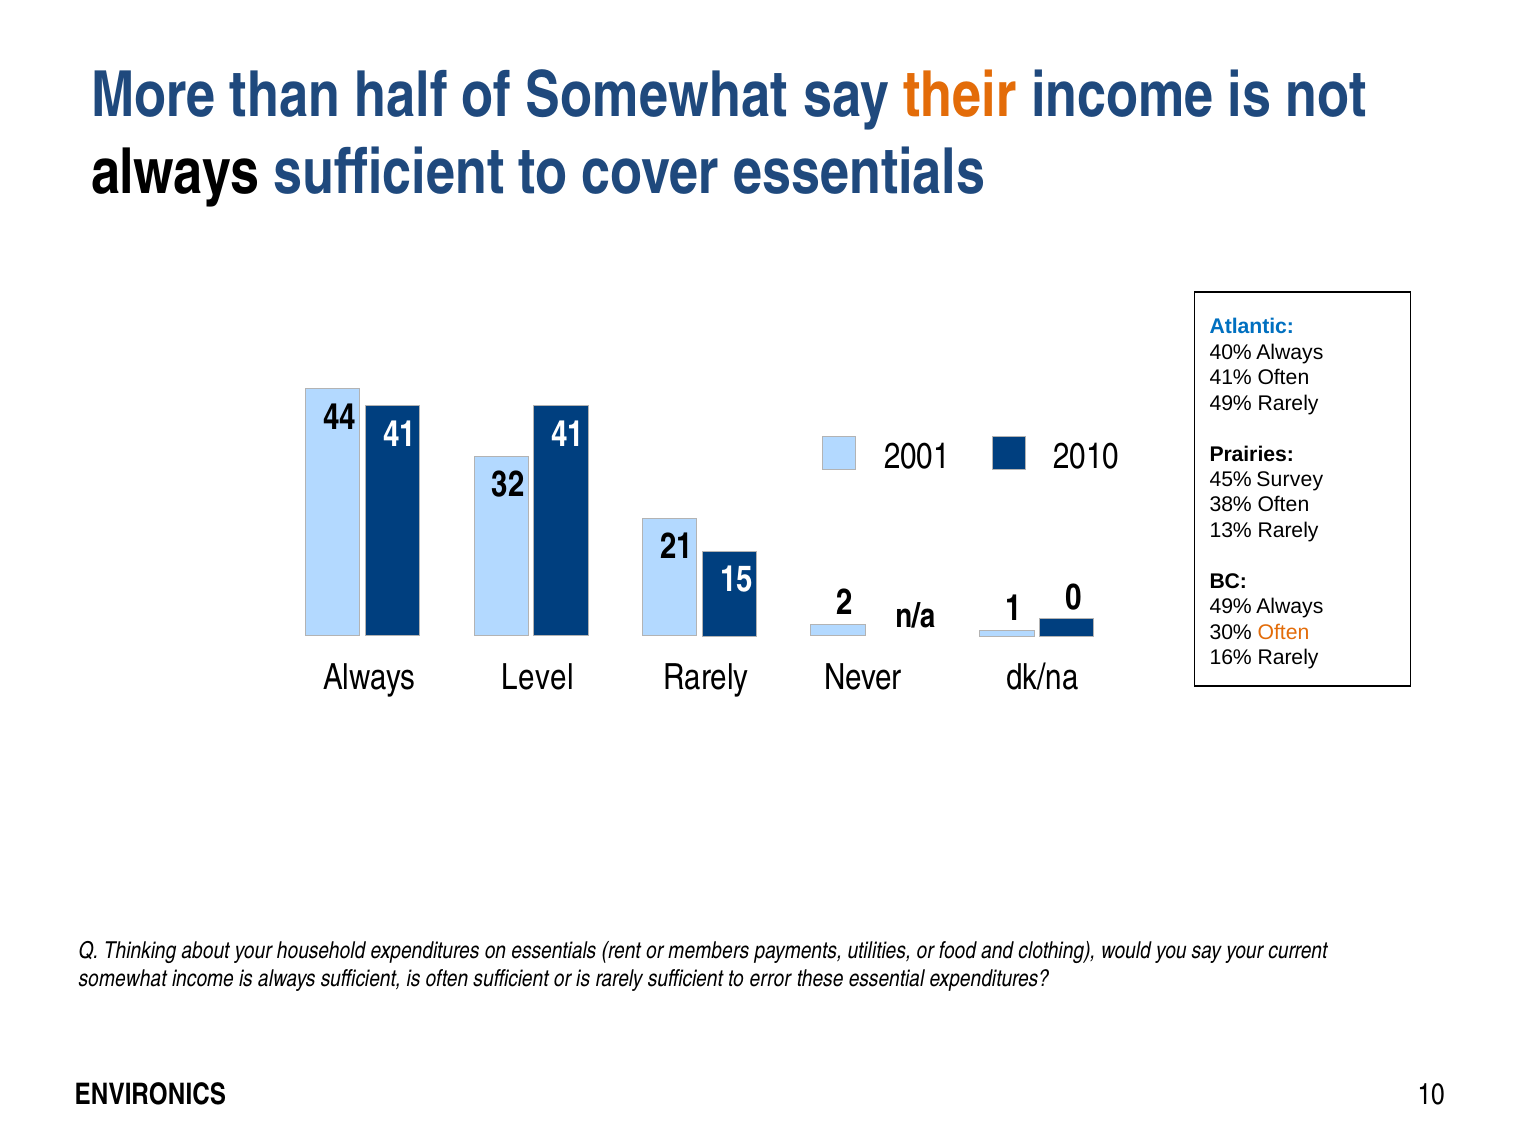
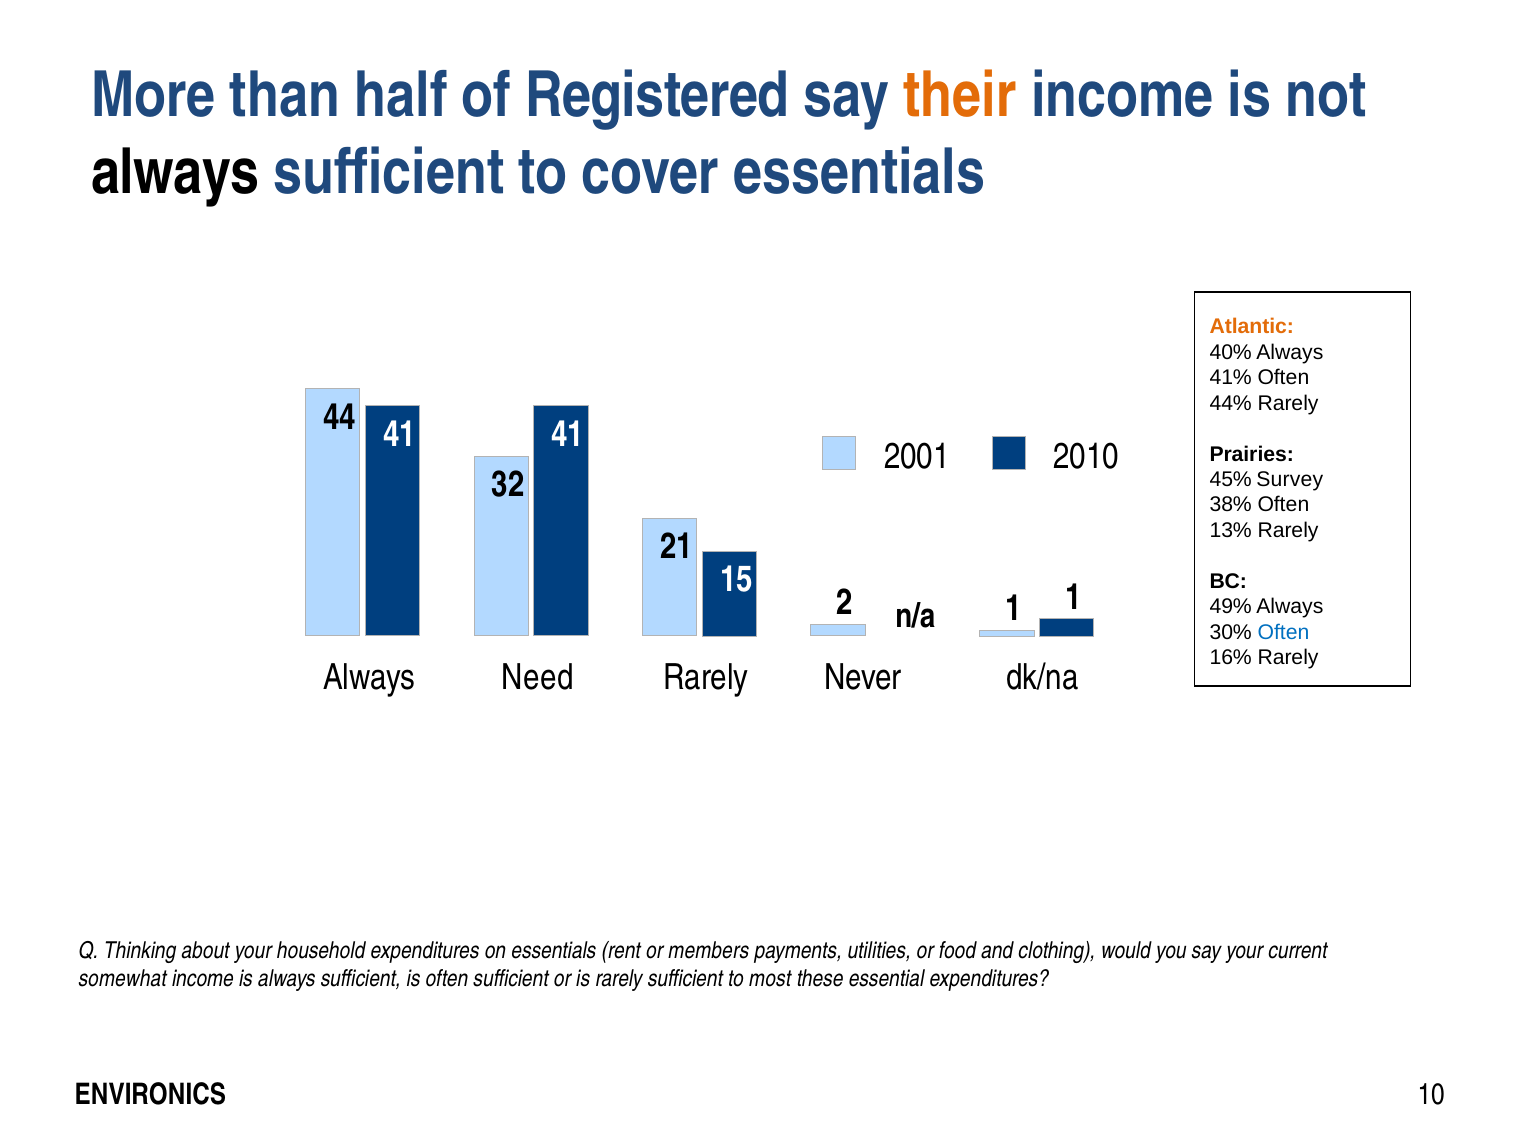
of Somewhat: Somewhat -> Registered (657, 96)
Atlantic colour: blue -> orange (1252, 327)
49%: 49% -> 44% (1231, 403)
1 0: 0 -> 1 (1074, 597)
Often colour: orange -> blue (1283, 632)
Level: Level -> Need (538, 677)
error: error -> most (770, 979)
